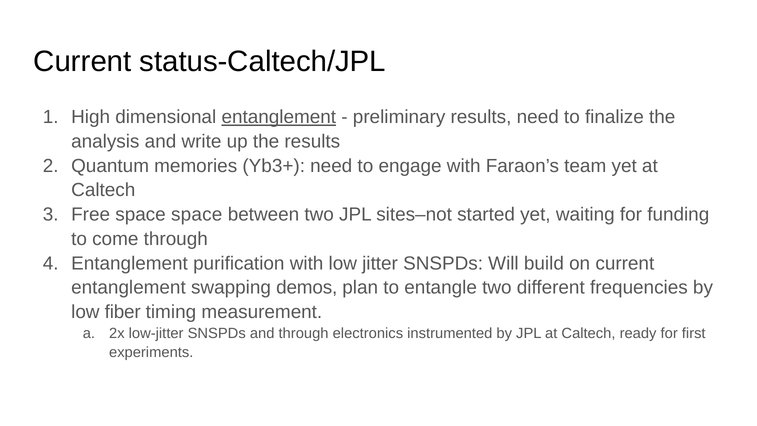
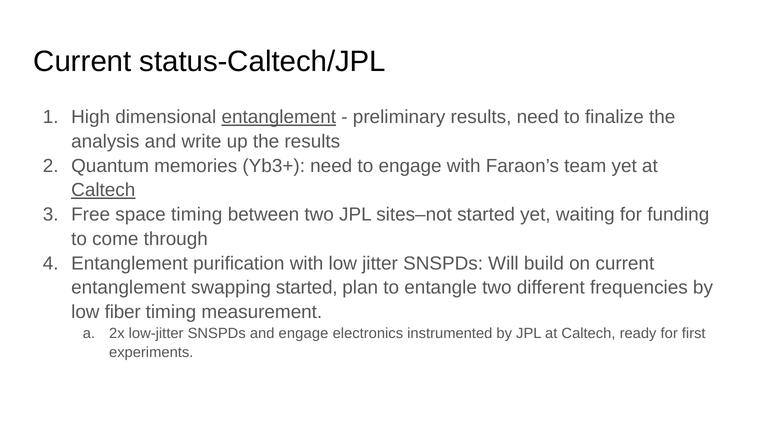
Caltech underline: none -> present (103, 190)
space space: space -> timing (197, 214)
swapping demos: demos -> started (307, 287)
and through: through -> engage (303, 333)
